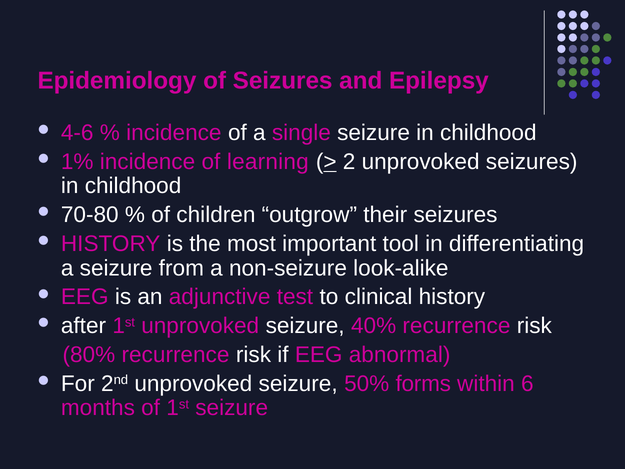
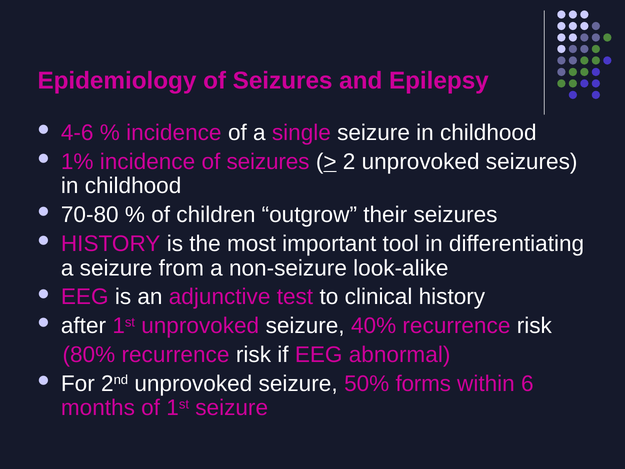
incidence of learning: learning -> seizures (268, 162)
